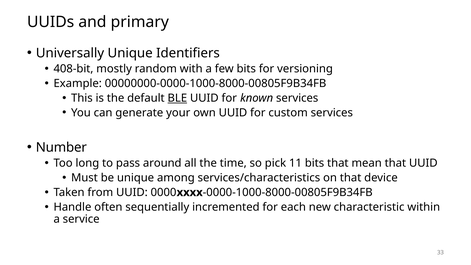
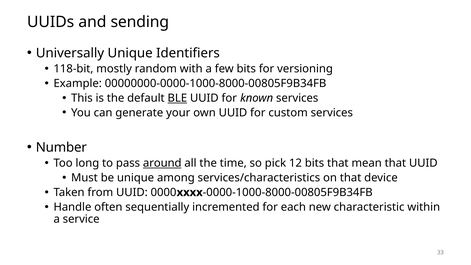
primary: primary -> sending (140, 22)
408-bit: 408-bit -> 118-bit (73, 69)
around underline: none -> present (162, 163)
11: 11 -> 12 (295, 163)
